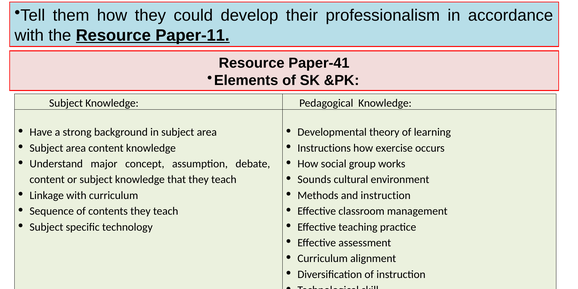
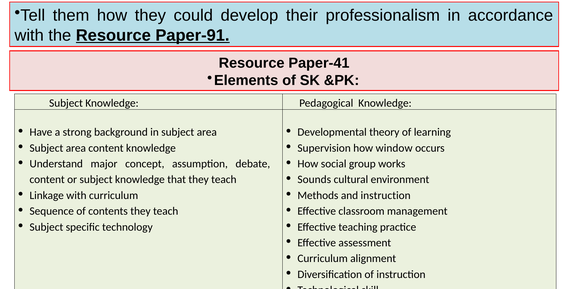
Paper-11: Paper-11 -> Paper-91 (192, 35)
Instructions: Instructions -> Supervision (324, 148)
exercise: exercise -> window (394, 148)
